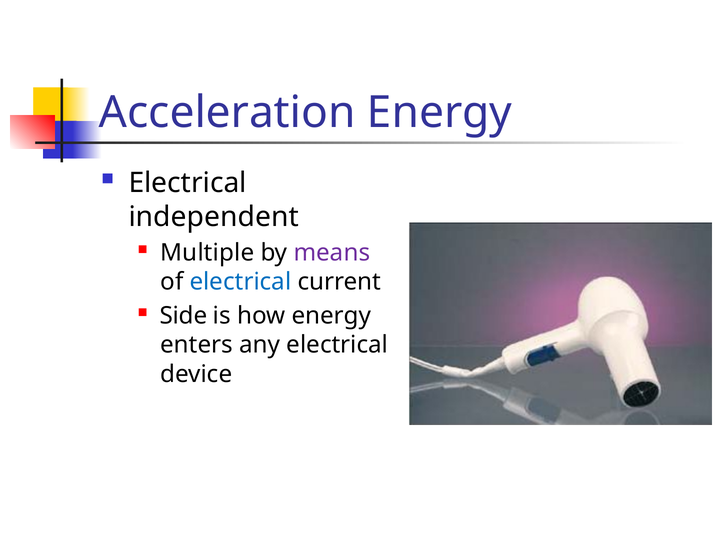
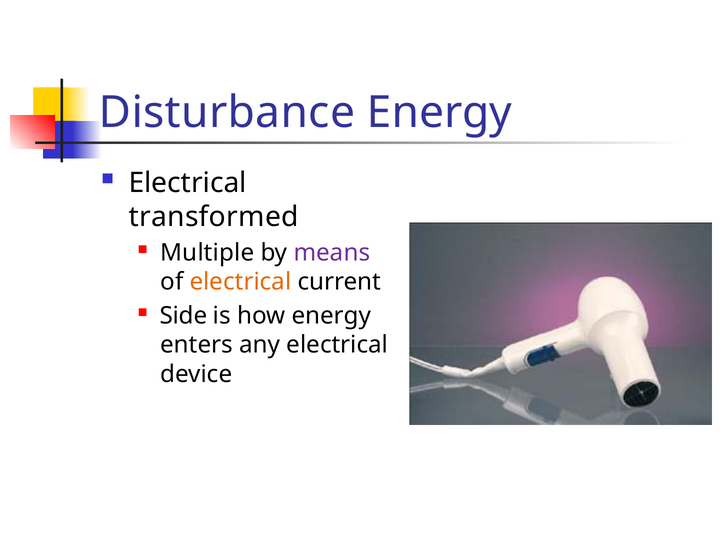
Acceleration: Acceleration -> Disturbance (227, 113)
independent: independent -> transformed (214, 217)
electrical colour: blue -> orange (240, 282)
